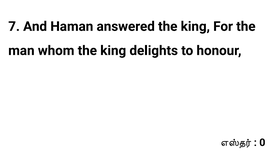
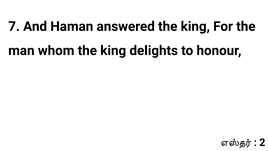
0: 0 -> 2 (262, 142)
